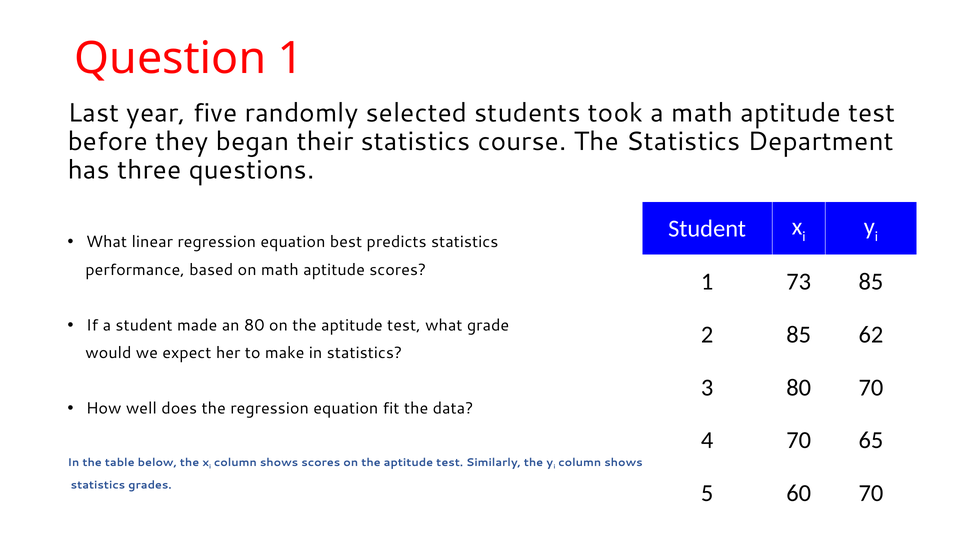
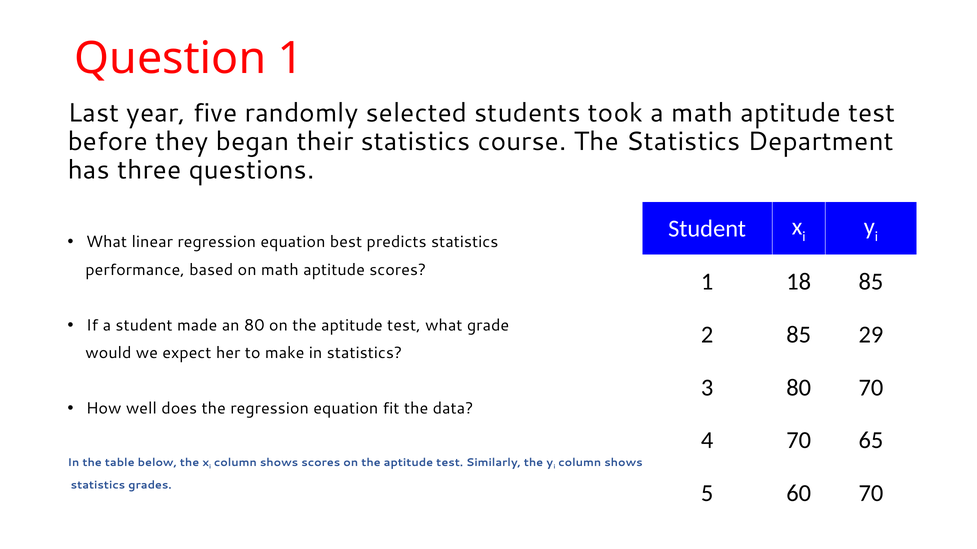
73: 73 -> 18 (799, 282)
62: 62 -> 29 (871, 335)
